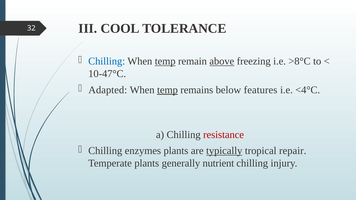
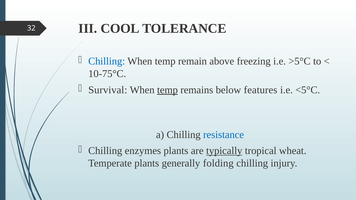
temp underline: present -> none (165, 61)
above underline: present -> none (222, 61)
>8°C: >8°C -> >5°C (300, 61)
10-47°C: 10-47°C -> 10-75°C (107, 74)
Adapted: Adapted -> Survival (108, 90)
<4°C: <4°C -> <5°C (308, 90)
resistance colour: red -> blue (224, 135)
repair: repair -> wheat (293, 151)
nutrient: nutrient -> folding (218, 163)
